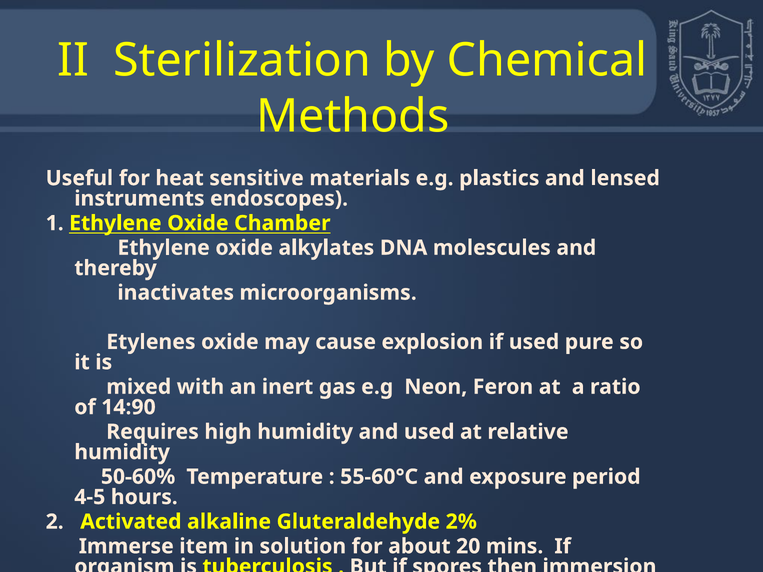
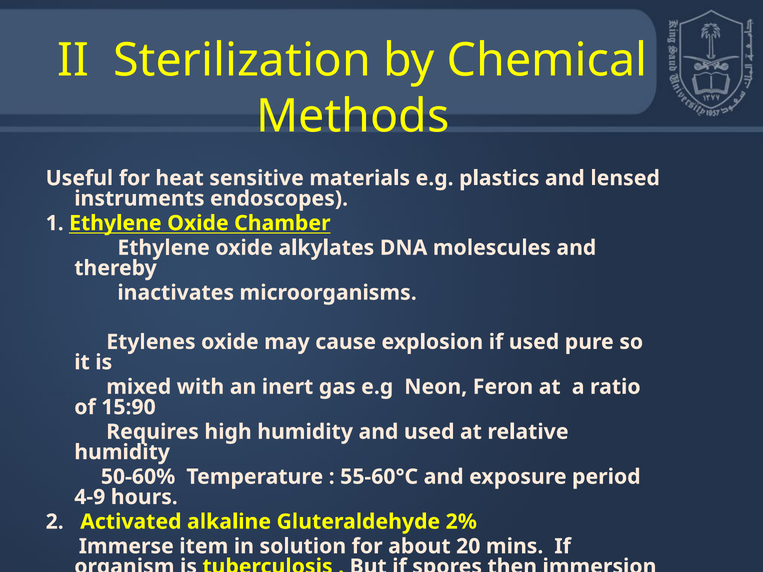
14:90: 14:90 -> 15:90 (128, 407)
4-5: 4-5 -> 4-9 (90, 497)
